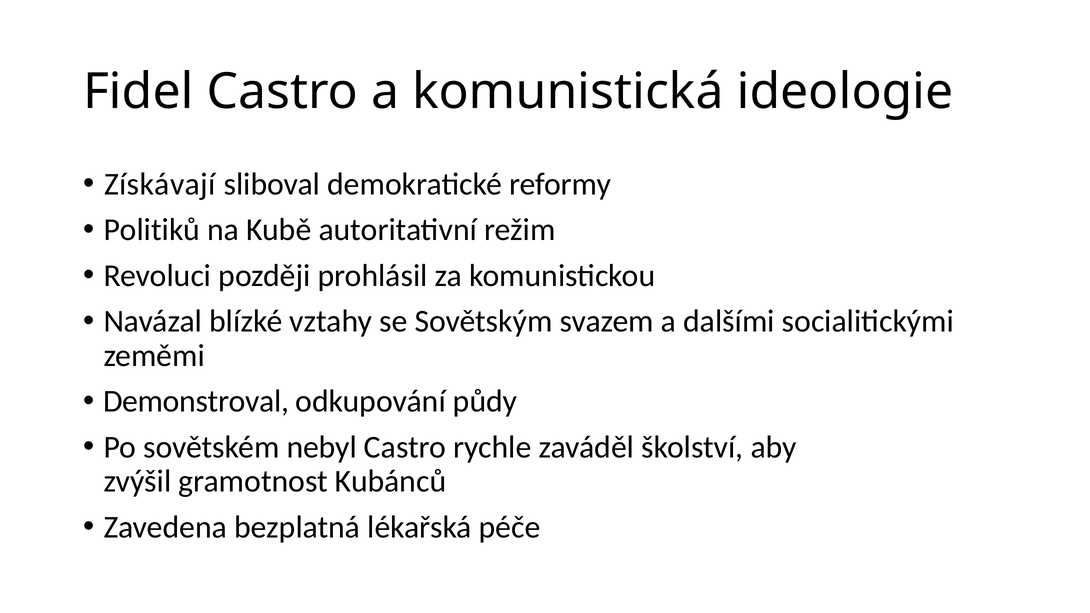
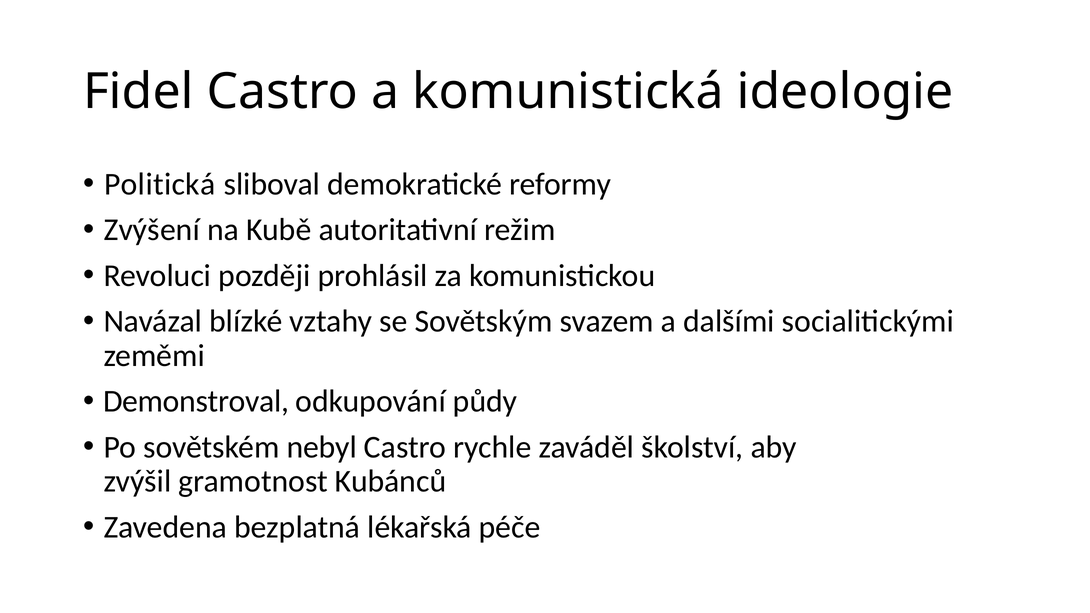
Získávají: Získávají -> Politická (160, 184)
Politiků: Politiků -> Zvýšení (152, 230)
